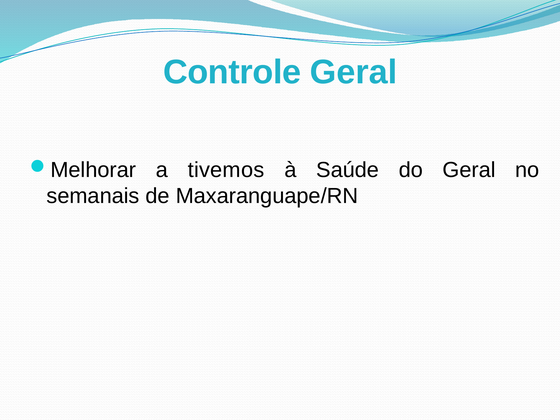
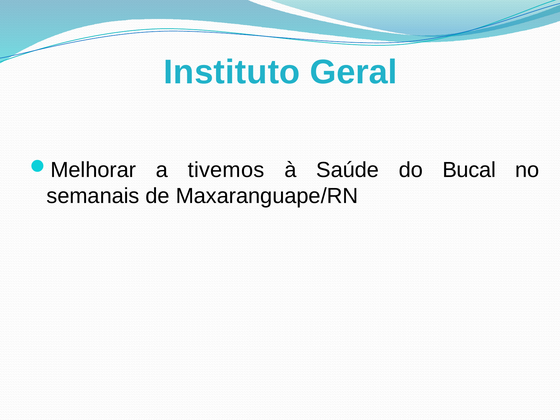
Controle: Controle -> Instituto (232, 72)
do Geral: Geral -> Bucal (469, 170)
